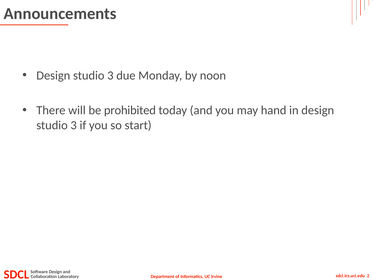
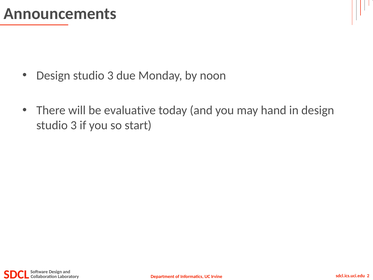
prohibited: prohibited -> evaluative (130, 110)
